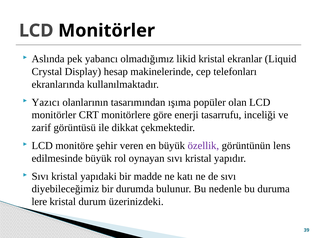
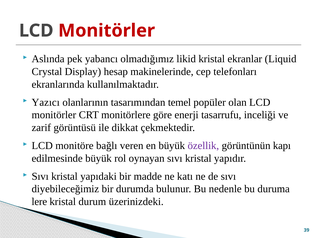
Monitörler colour: black -> red (107, 31)
ışıma: ışıma -> temel (179, 102)
şehir: şehir -> bağlı (107, 145)
lens: lens -> kapı (282, 145)
